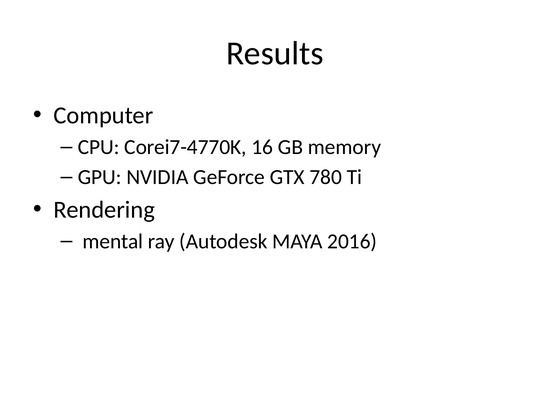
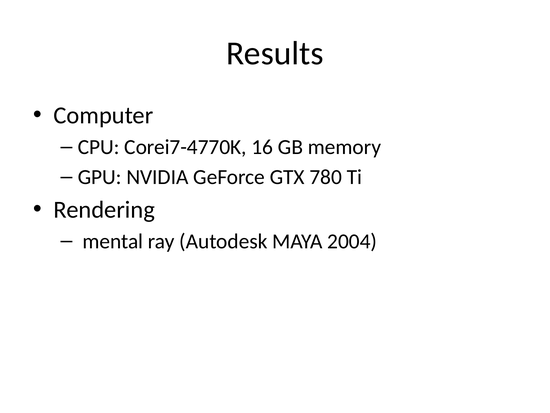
2016: 2016 -> 2004 (352, 241)
